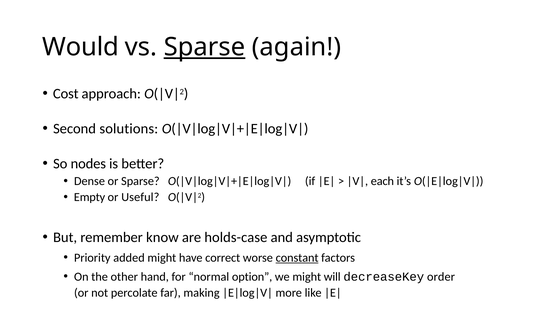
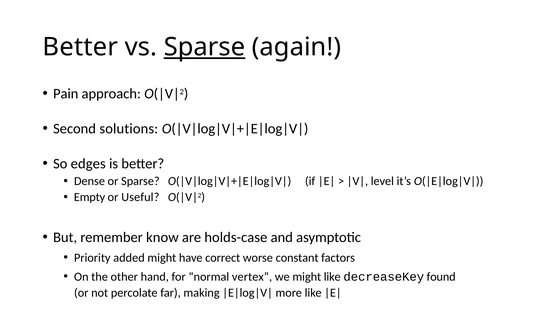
Would: Would -> Better (80, 47)
Cost: Cost -> Pain (66, 94)
nodes: nodes -> edges (88, 163)
each: each -> level (382, 181)
constant underline: present -> none (297, 257)
option: option -> vertex (252, 276)
might will: will -> like (332, 276)
order: order -> found (441, 276)
